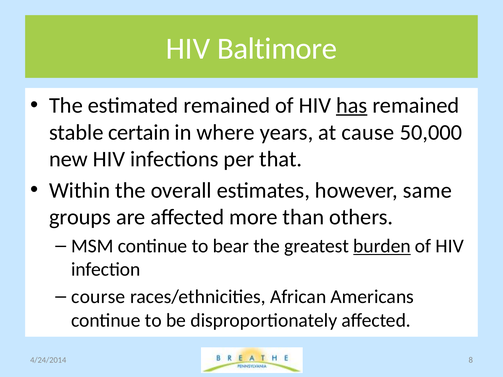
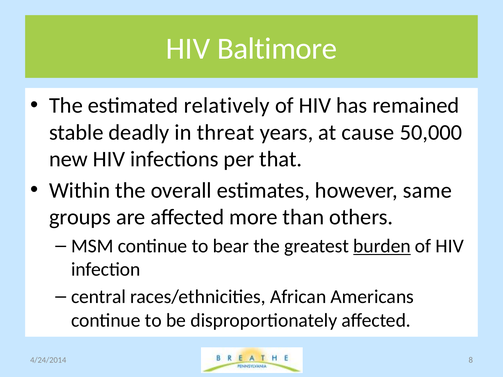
estimated remained: remained -> relatively (227, 106)
has underline: present -> none (352, 106)
certain: certain -> deadly (139, 132)
where: where -> threat (226, 132)
course: course -> central (98, 297)
